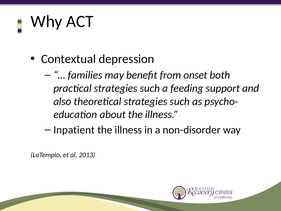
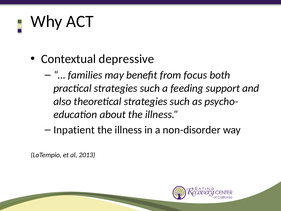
depression: depression -> depressive (126, 59)
onset: onset -> focus (195, 75)
